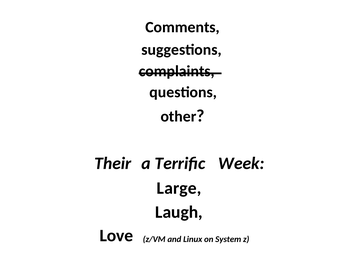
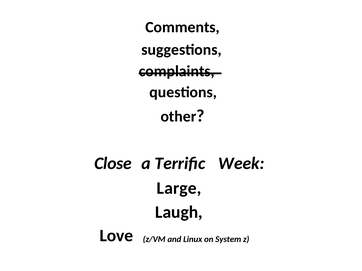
Their: Their -> Close (113, 164)
